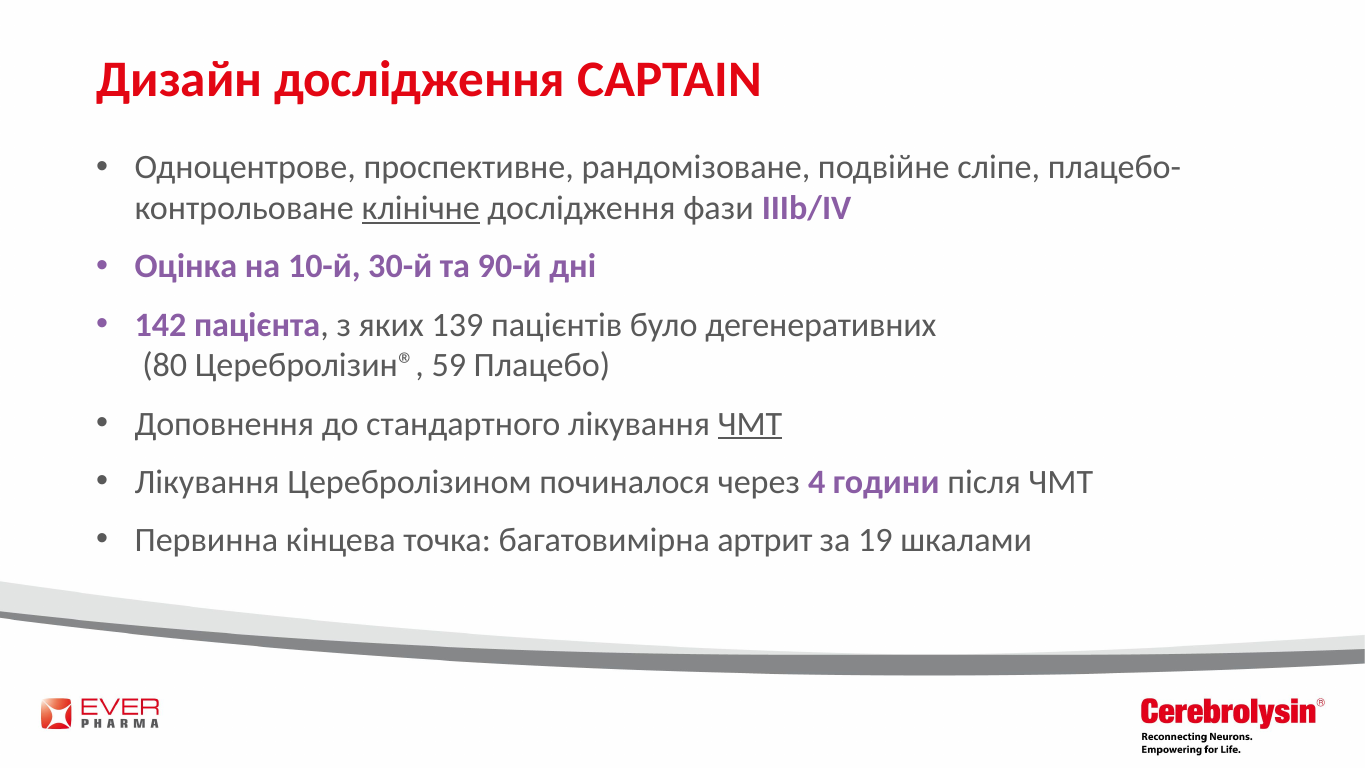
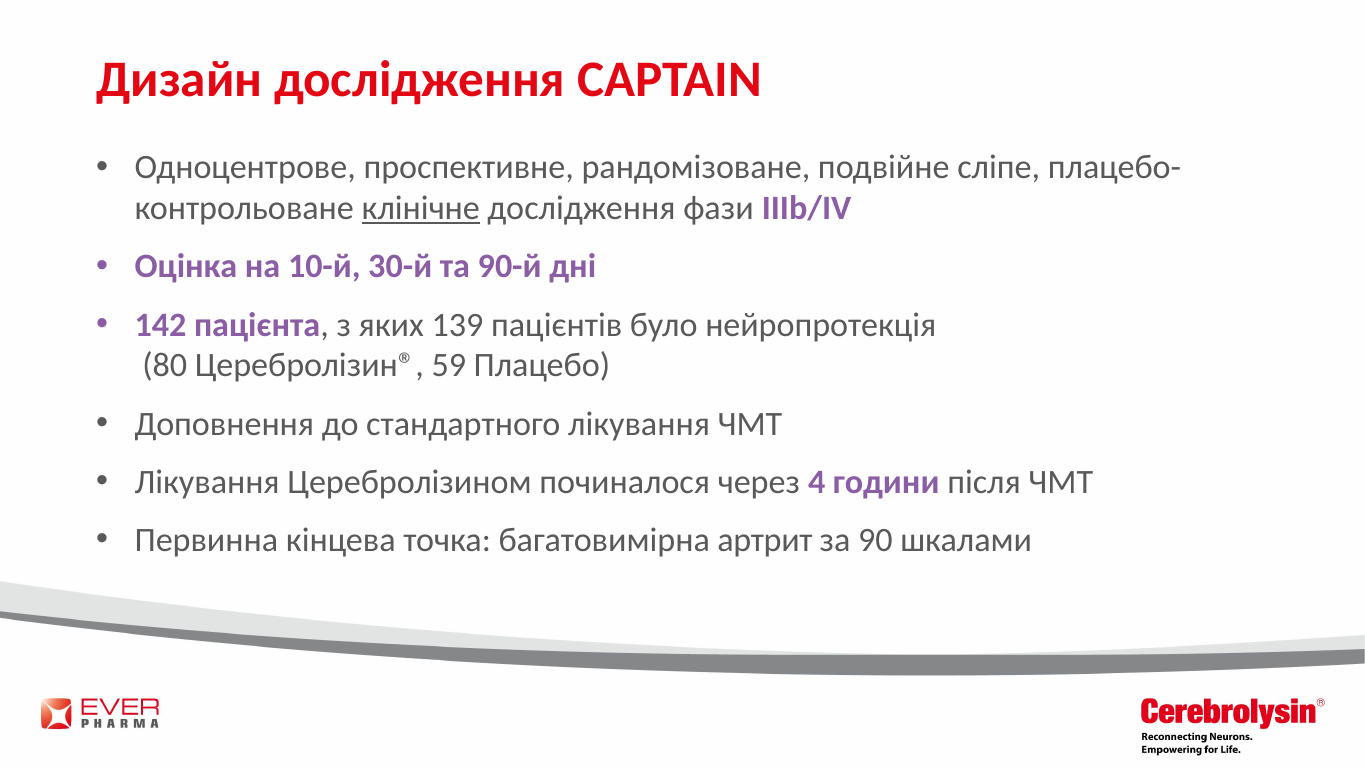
дегенеративних: дегенеративних -> нейропротекція (821, 325)
ЧМТ underline: present -> none (750, 424)
19: 19 -> 90 (875, 540)
